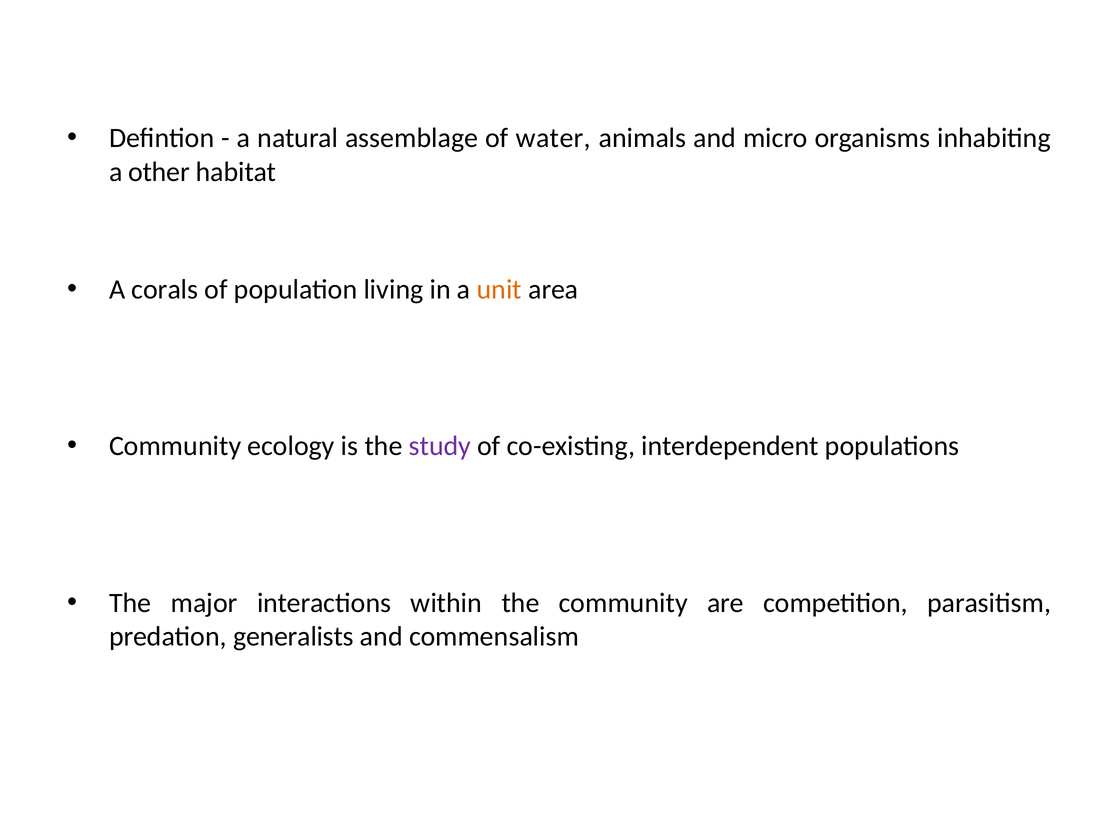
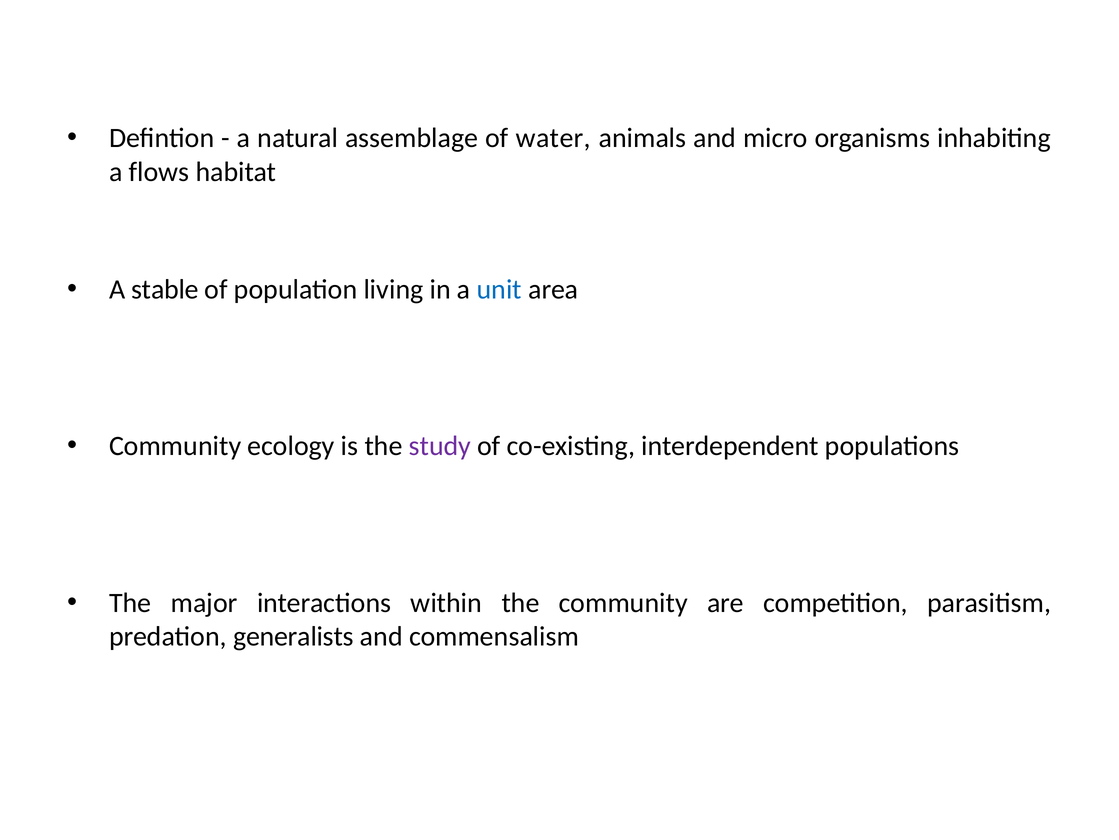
other: other -> flows (159, 172)
corals: corals -> stable (165, 289)
unit colour: orange -> blue (499, 289)
